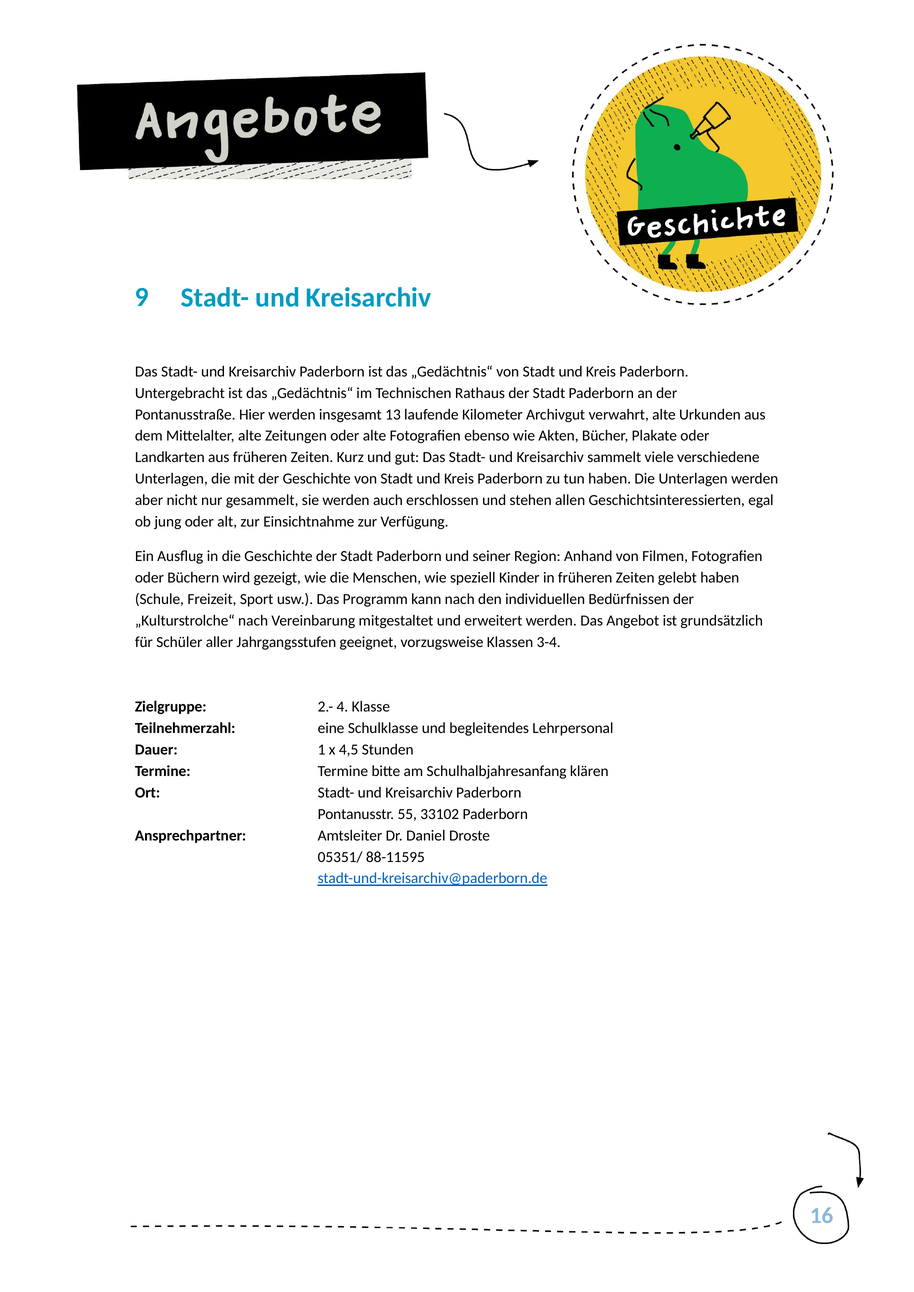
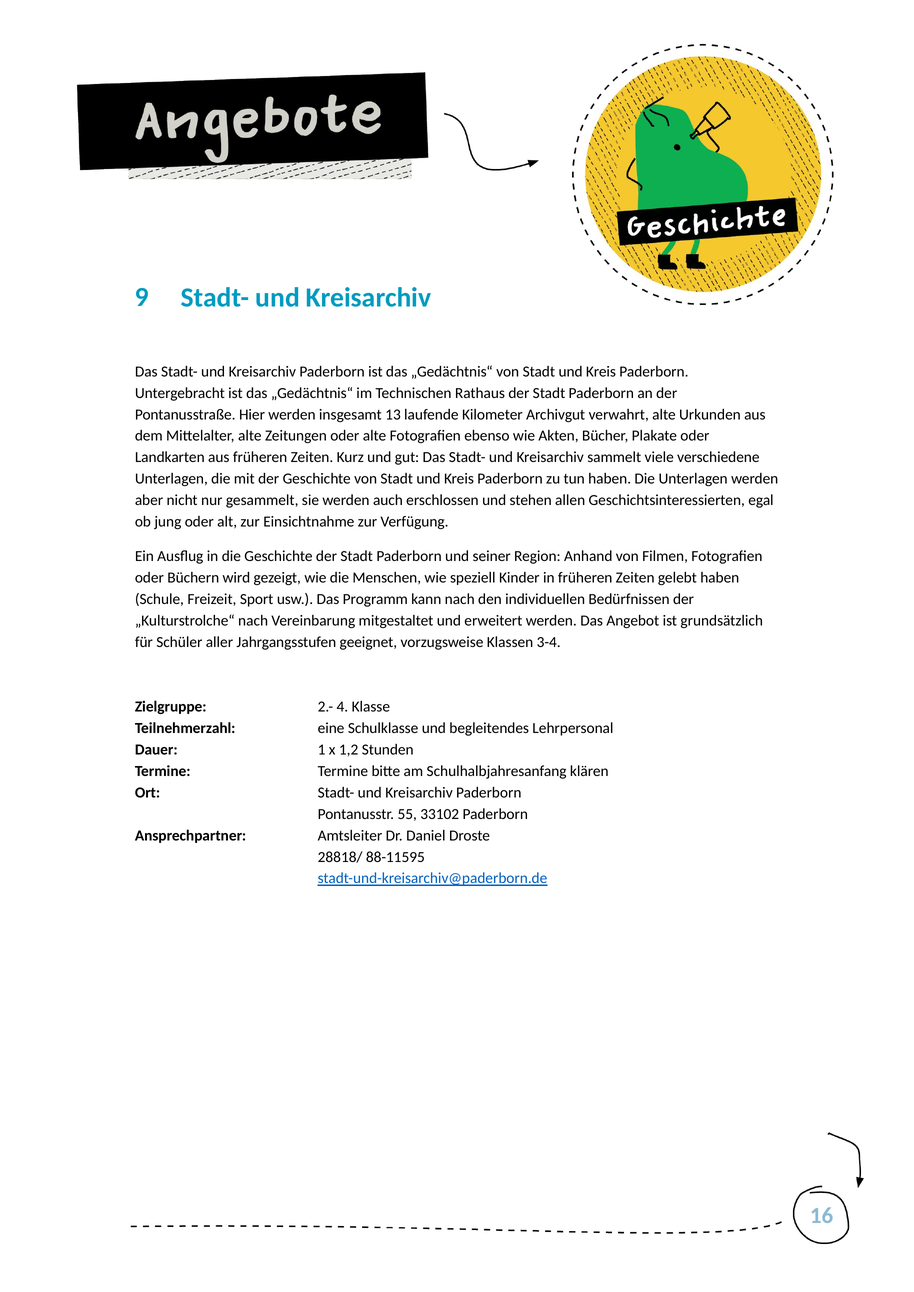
4,5: 4,5 -> 1,2 (349, 750)
05351/: 05351/ -> 28818/ (340, 857)
